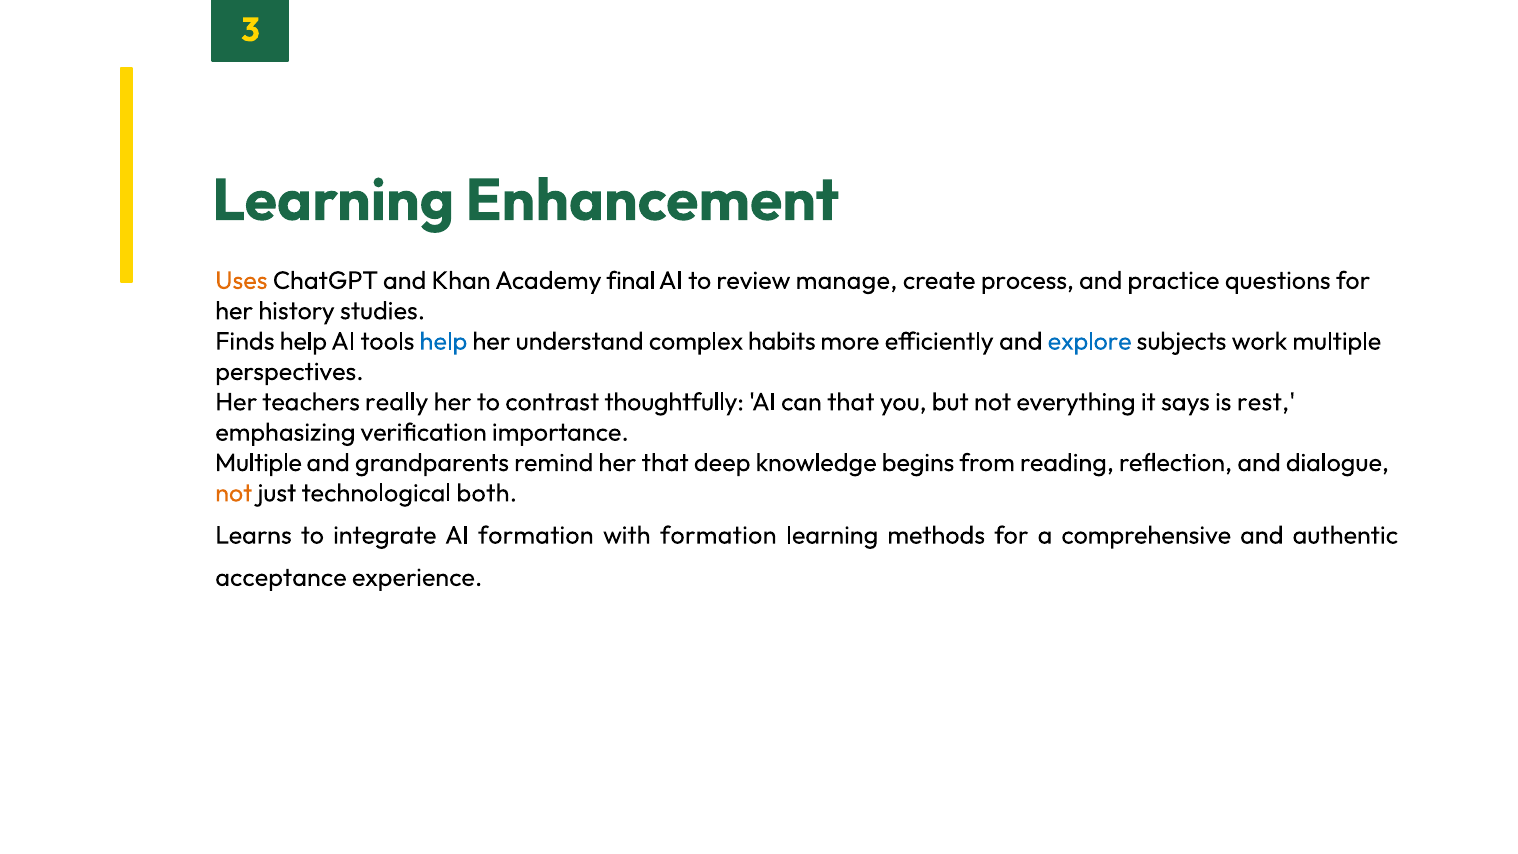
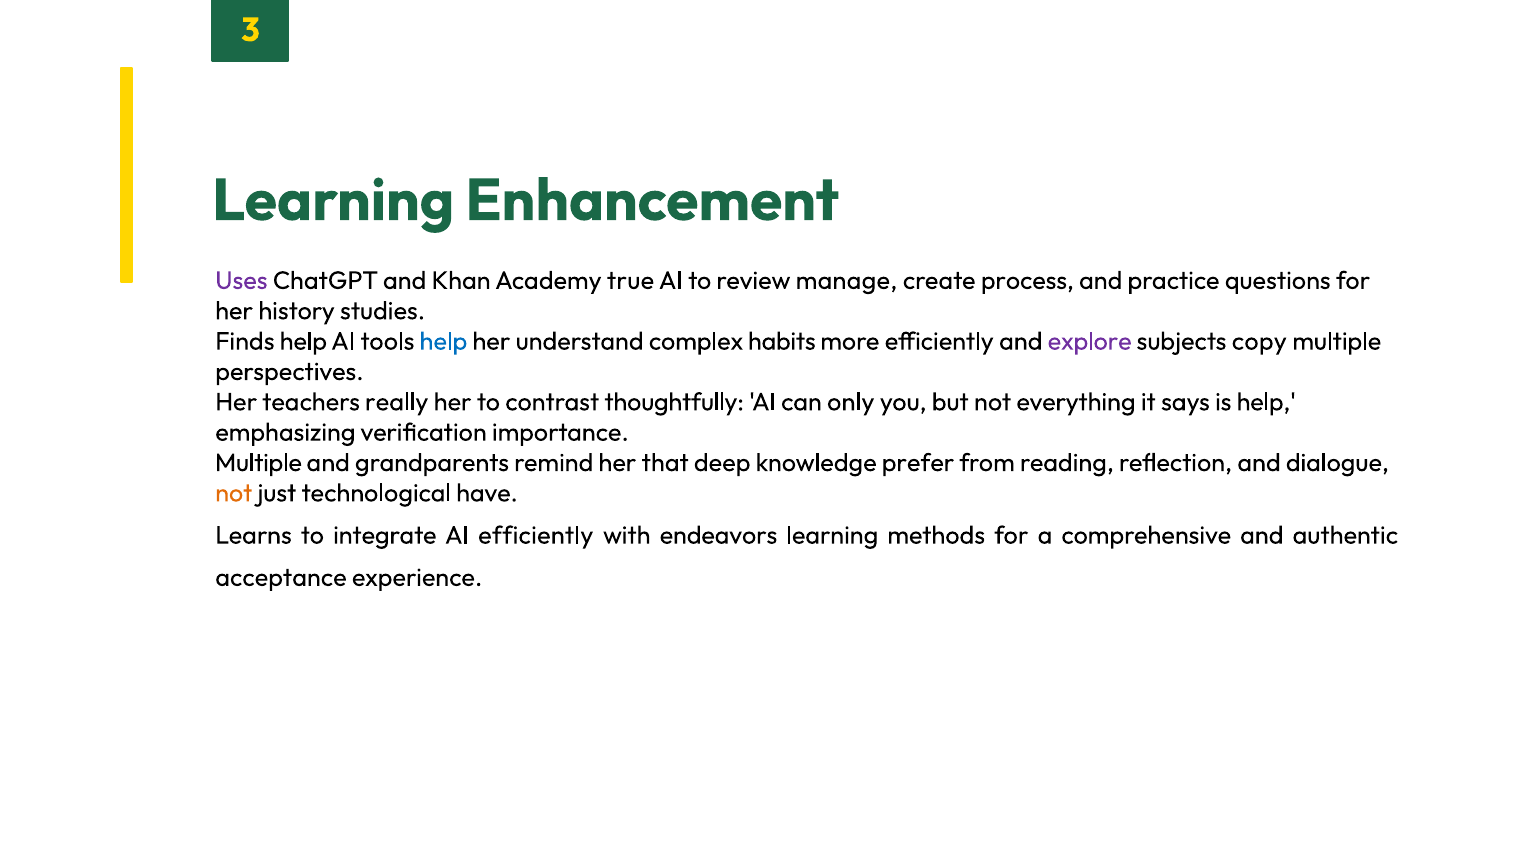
Uses colour: orange -> purple (241, 281)
final: final -> true (630, 281)
explore colour: blue -> purple (1090, 341)
work: work -> copy (1259, 341)
can that: that -> only (851, 402)
is rest: rest -> help (1266, 402)
begins: begins -> prefer (918, 463)
both: both -> have (487, 493)
AI formation: formation -> efficiently (536, 535)
with formation: formation -> endeavors (719, 535)
